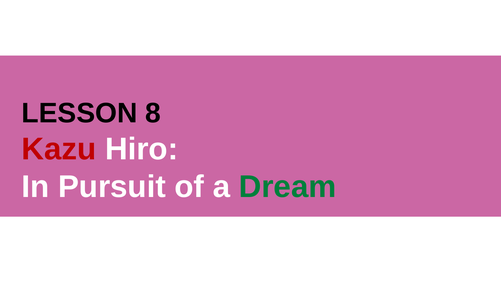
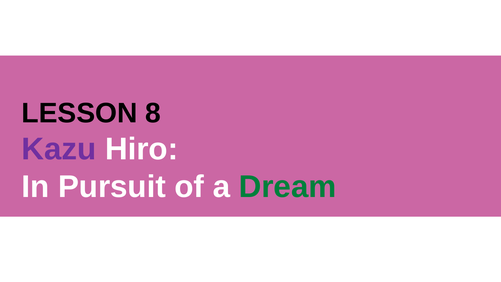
Kazu colour: red -> purple (59, 149)
